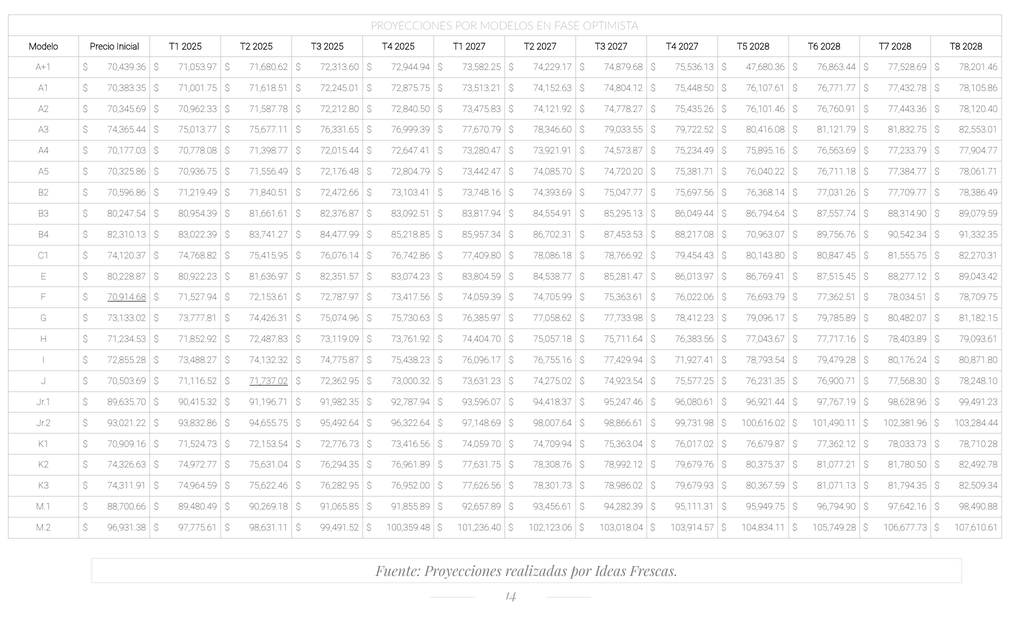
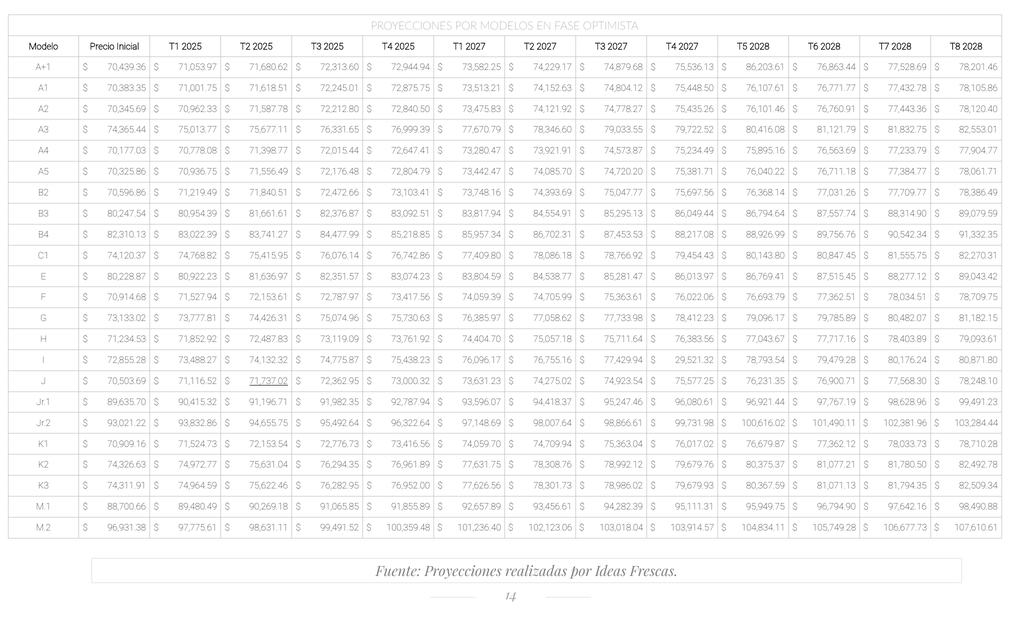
47,680.36: 47,680.36 -> 86,203.61 (765, 67)
70,963.07: 70,963.07 -> 88,926.99 (765, 235)
70,914.68 underline: present -> none (127, 297)
71,927.41: 71,927.41 -> 29,521.32 (695, 360)
